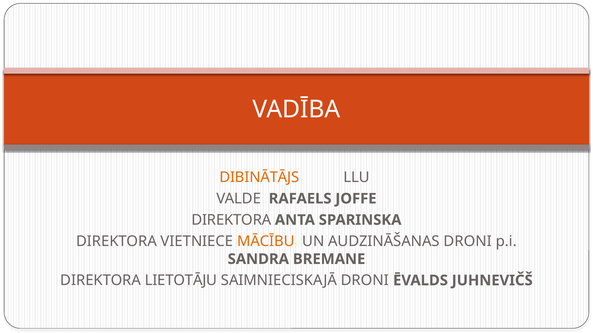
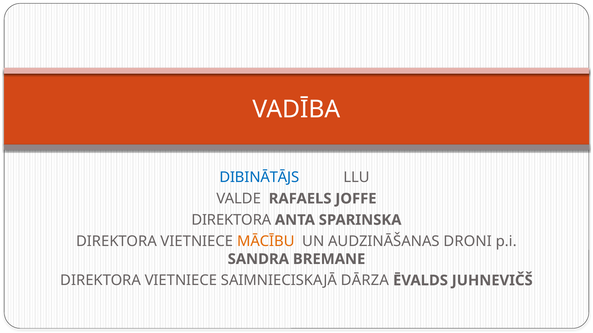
DIBINĀTĀJS colour: orange -> blue (259, 178)
LIETOTĀJU: LIETOTĀJU -> VIETNIECE (181, 281)
SAIMNIECISKAJĀ DRONI: DRONI -> DĀRZA (365, 281)
